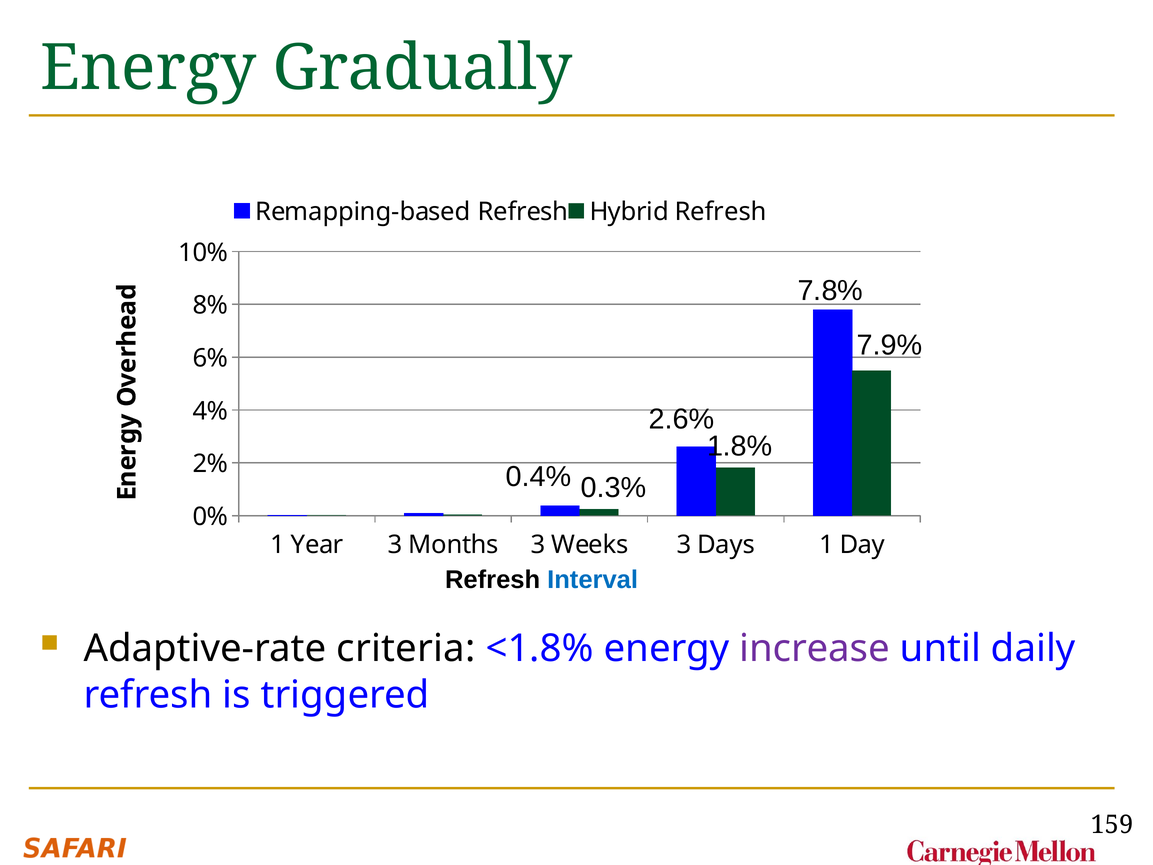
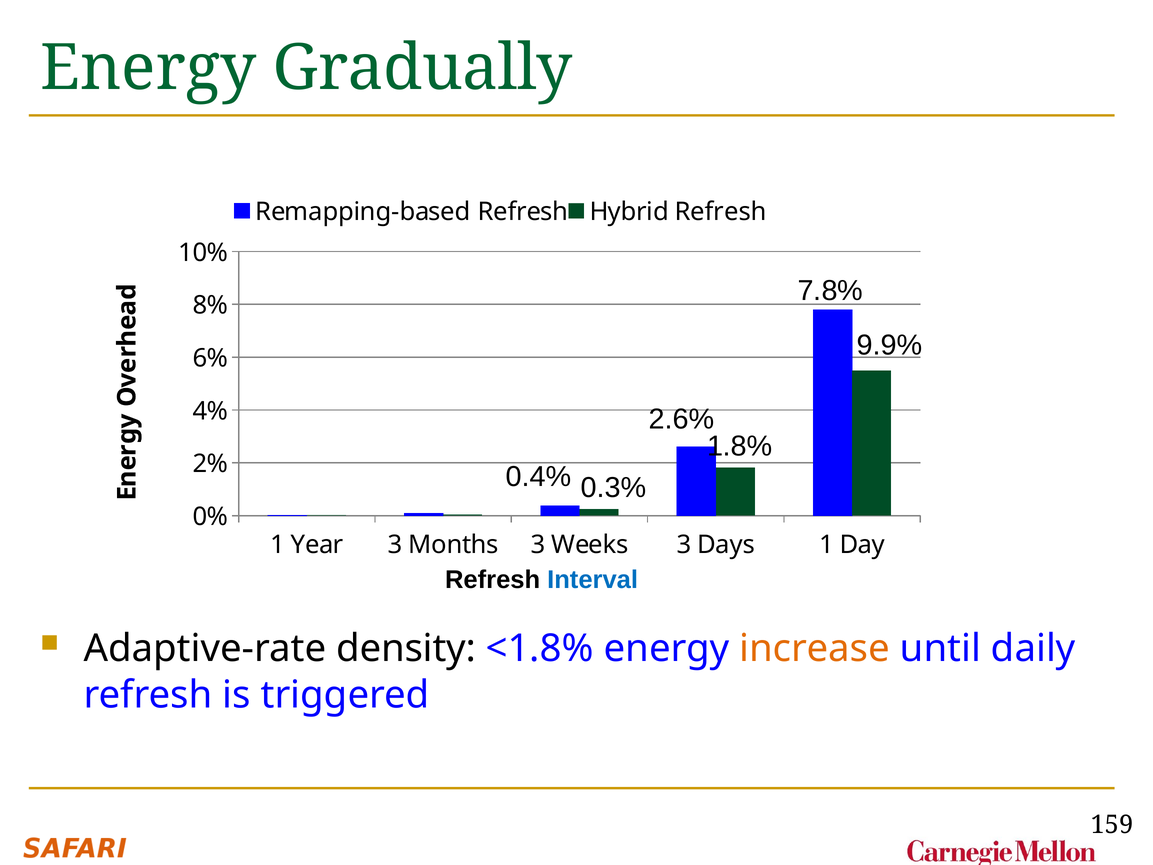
7.9%: 7.9% -> 9.9% (890, 345)
criteria: criteria -> density (406, 649)
increase colour: purple -> orange (815, 649)
